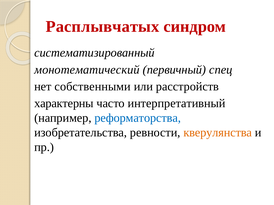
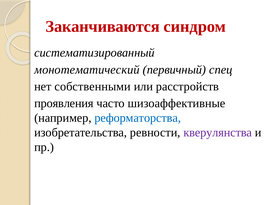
Расплывчатых: Расплывчатых -> Заканчиваются (103, 26)
характерны: характерны -> проявления (64, 104)
интерпретативный: интерпретативный -> шизоаффективные (177, 104)
кверулянства colour: orange -> purple (218, 133)
